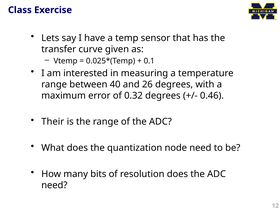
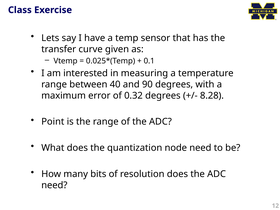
26: 26 -> 90 (147, 84)
0.46: 0.46 -> 8.28 (212, 96)
Their: Their -> Point (53, 122)
